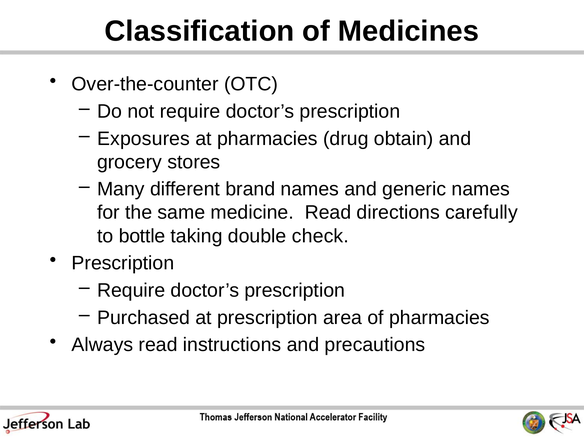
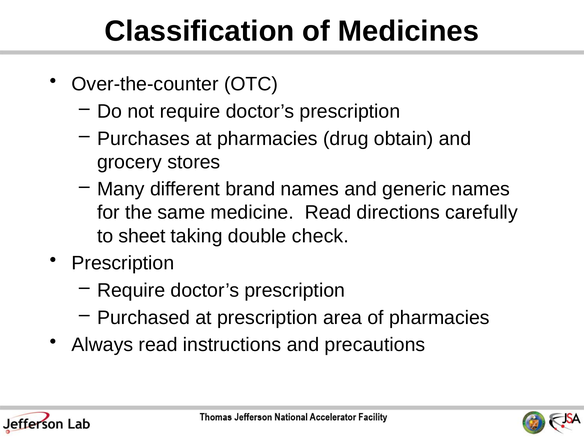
Exposures: Exposures -> Purchases (144, 139)
bottle: bottle -> sheet (142, 236)
